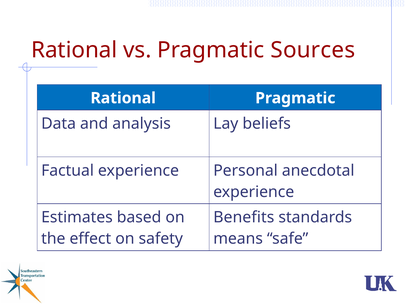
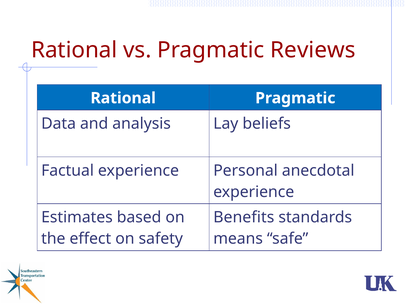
Sources: Sources -> Reviews (313, 50)
